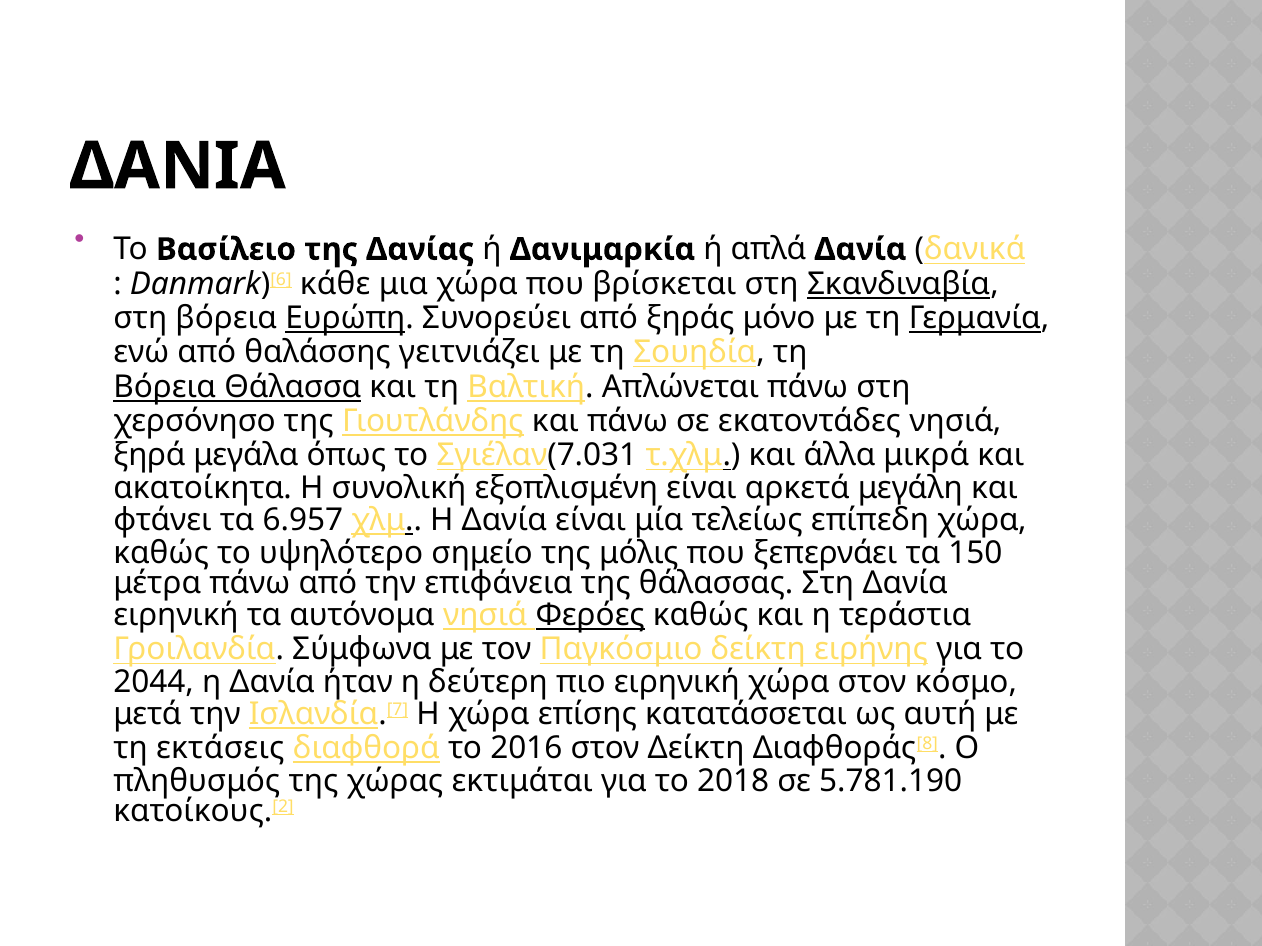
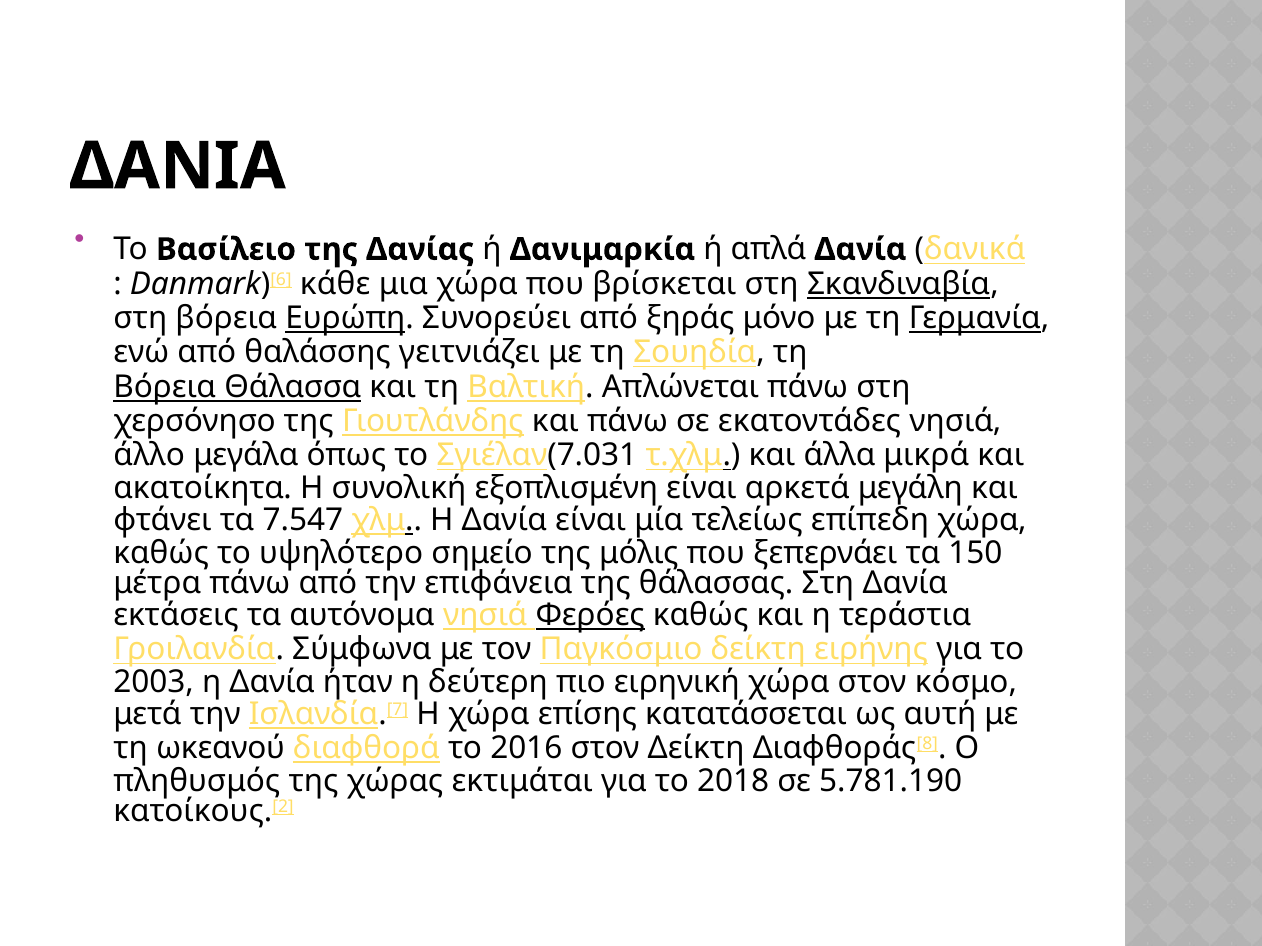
ξηρά: ξηρά -> άλλο (149, 455)
6.957: 6.957 -> 7.547 (303, 520)
ειρηνική: ειρηνική -> εκτάσεις (176, 615)
2044: 2044 -> 2003 (154, 682)
εκτάσεις: εκτάσεις -> ωκεανού (221, 748)
